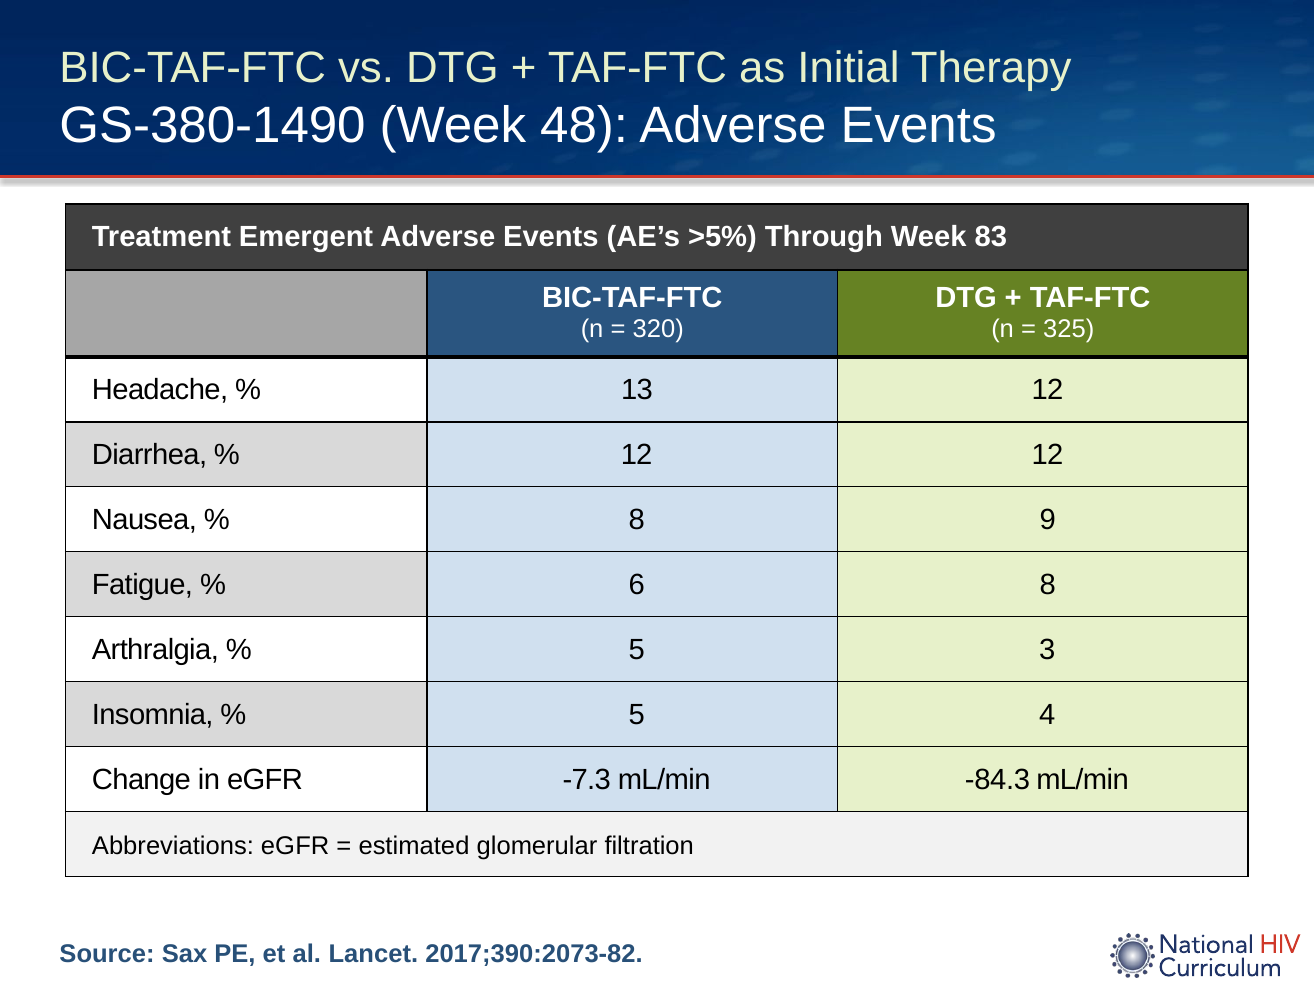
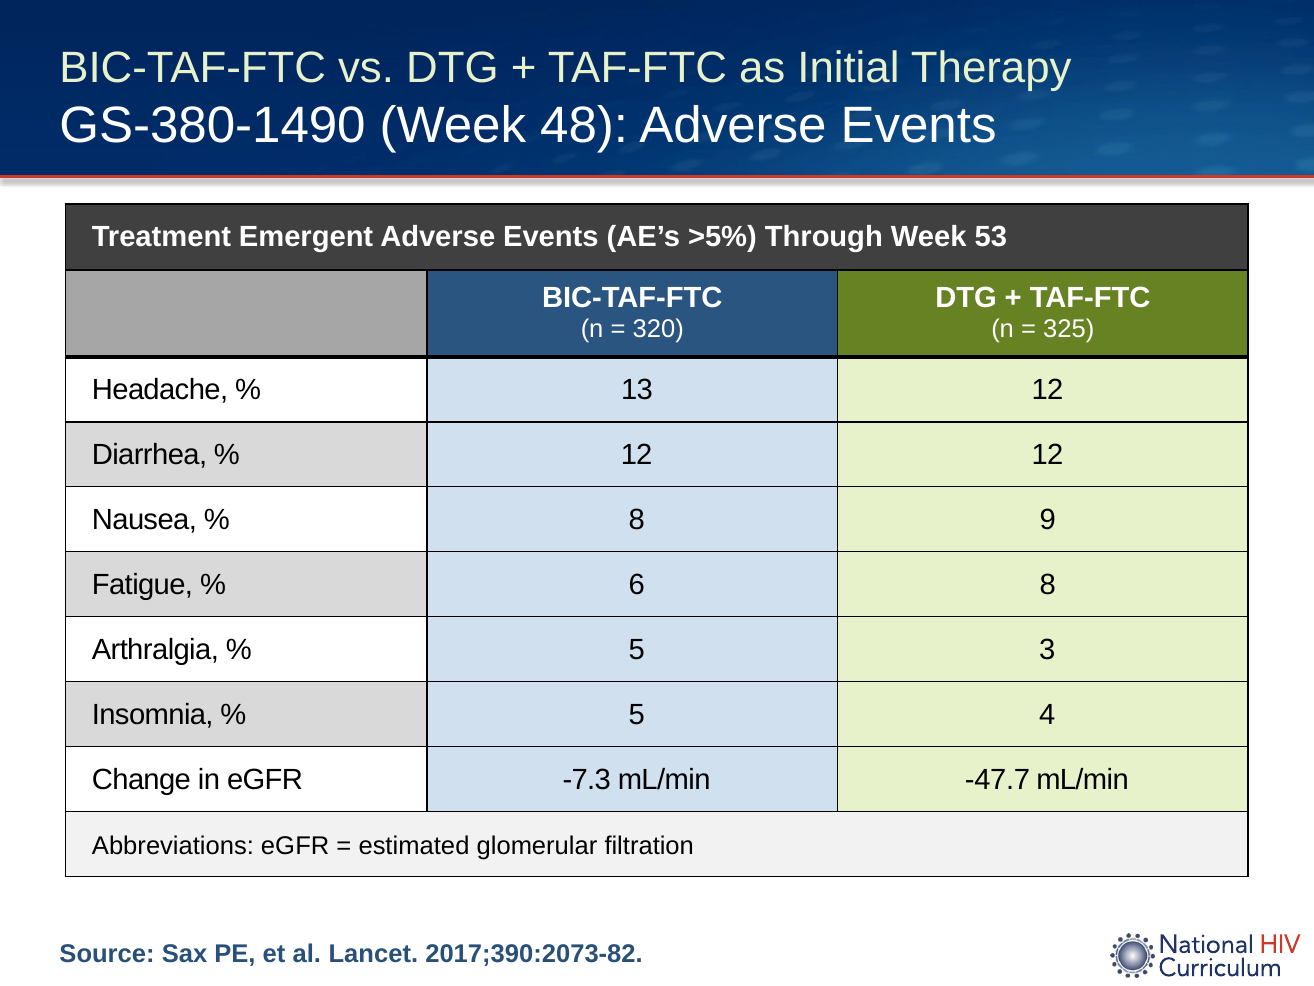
83: 83 -> 53 (991, 237)
-84.3: -84.3 -> -47.7 (997, 779)
